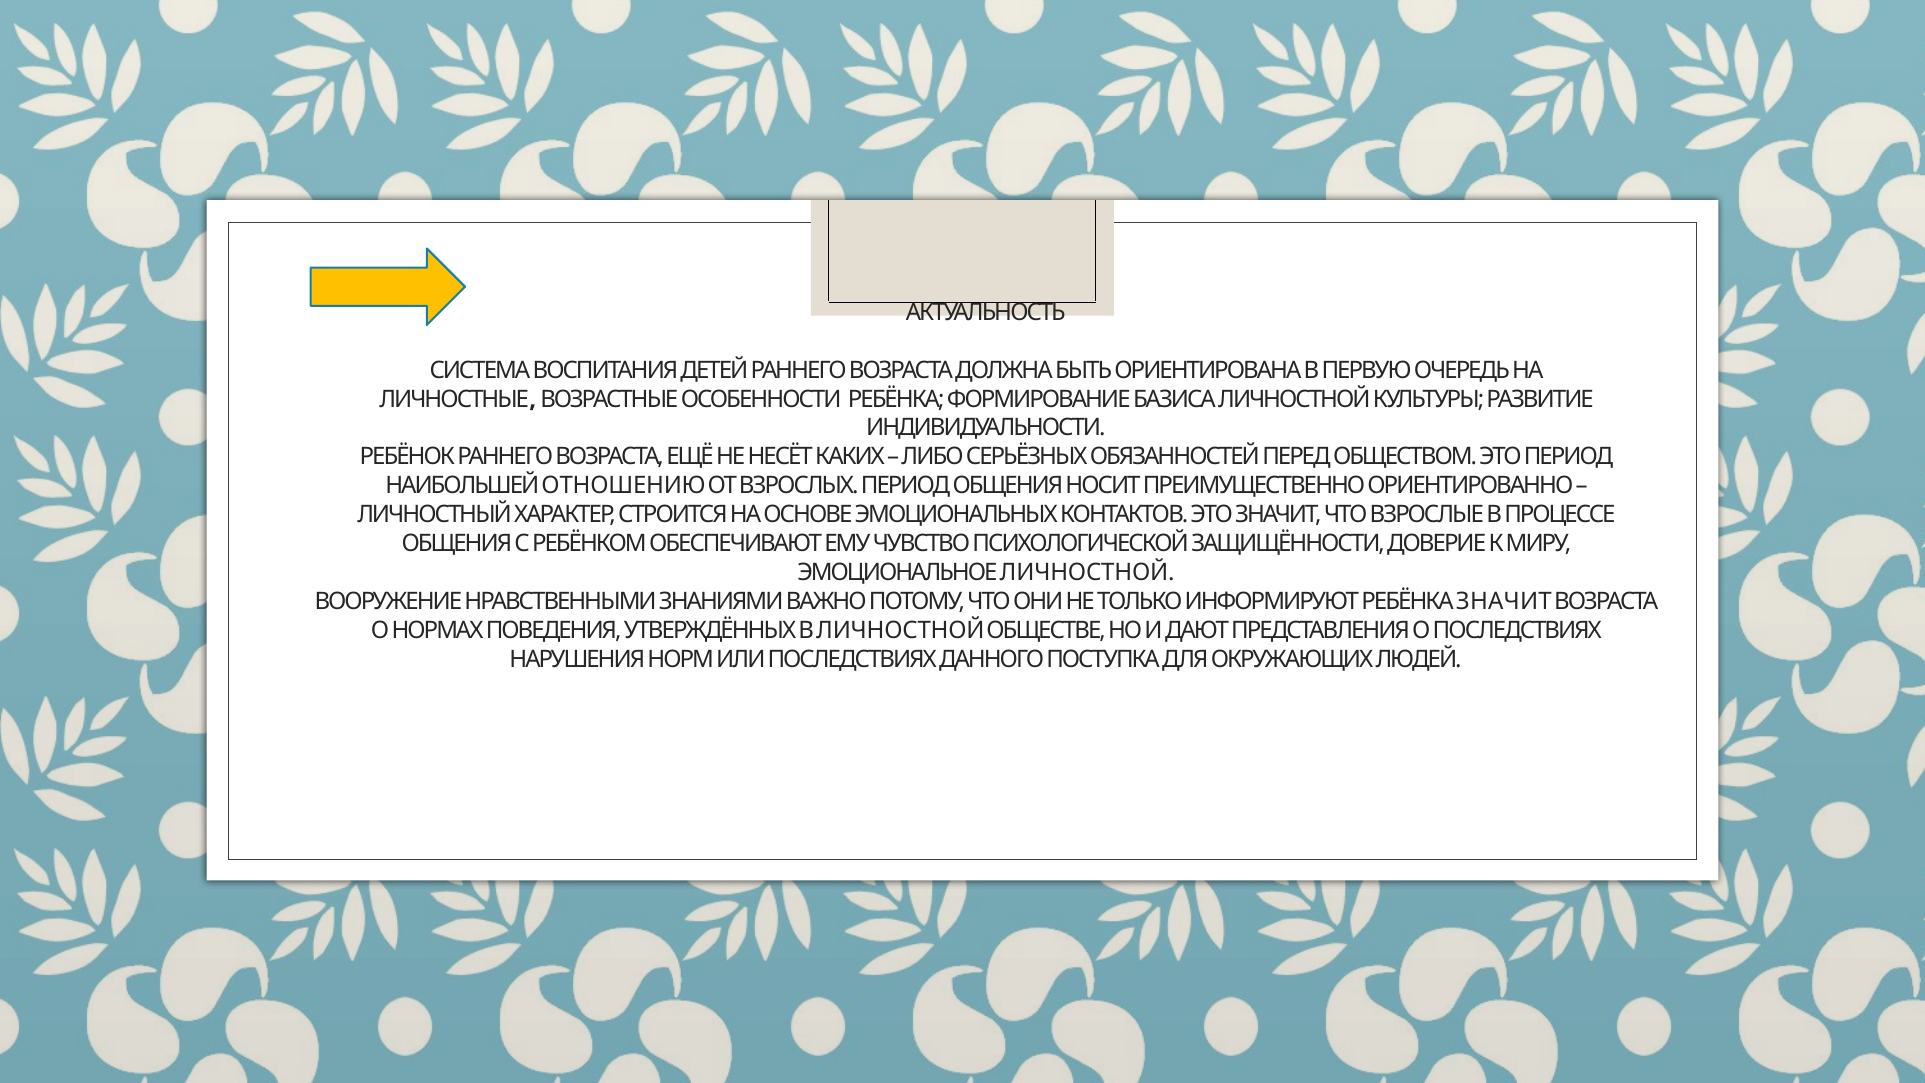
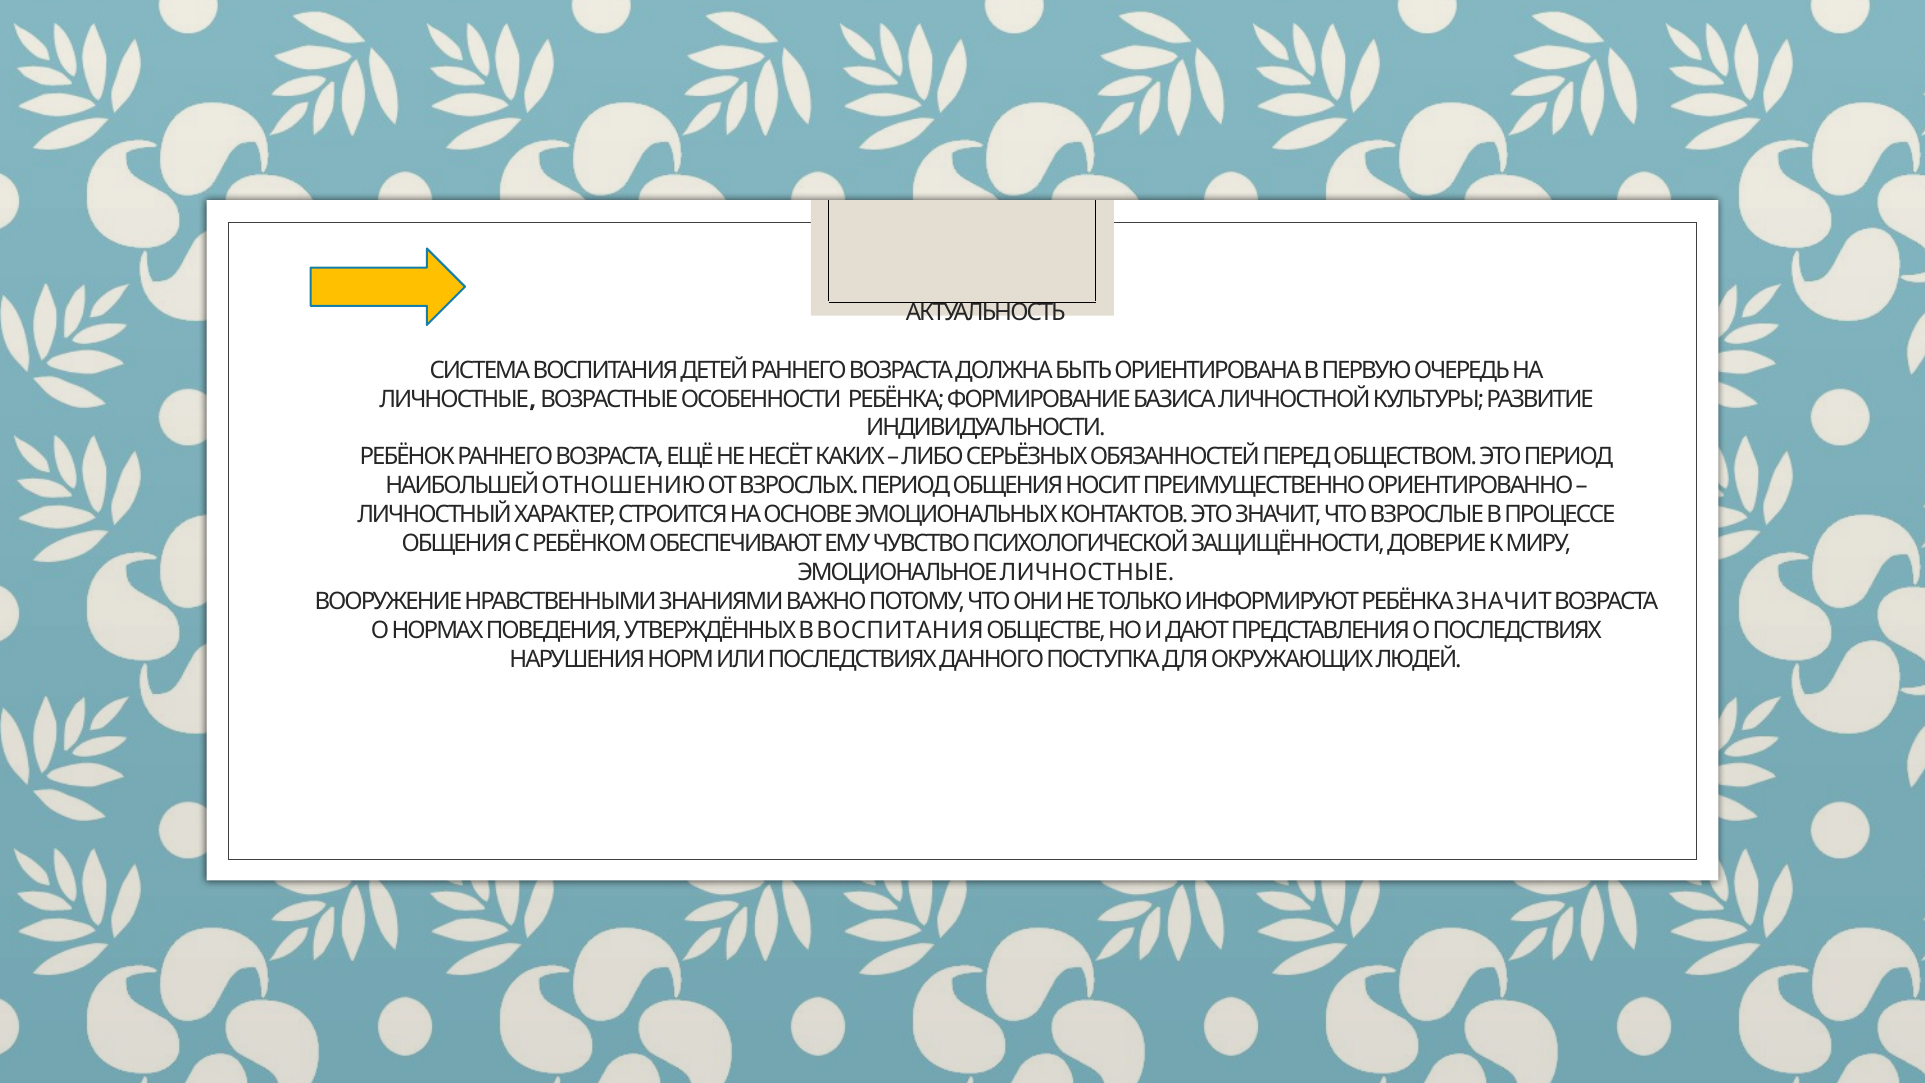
ЭМОЦИОНАЛЬНОЕ ЛИЧНОСТНОЙ: ЛИЧНОСТНОЙ -> ЛИЧНОСТНЫЕ (1087, 572)
В ЛИЧНОСТНОЙ: ЛИЧНОСТНОЙ -> ВОСПИТАНИЯ (900, 630)
